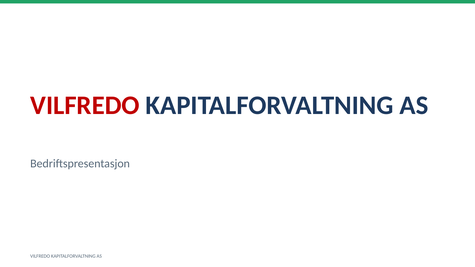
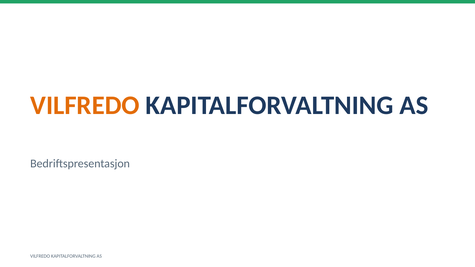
VILFREDO colour: red -> orange (85, 105)
